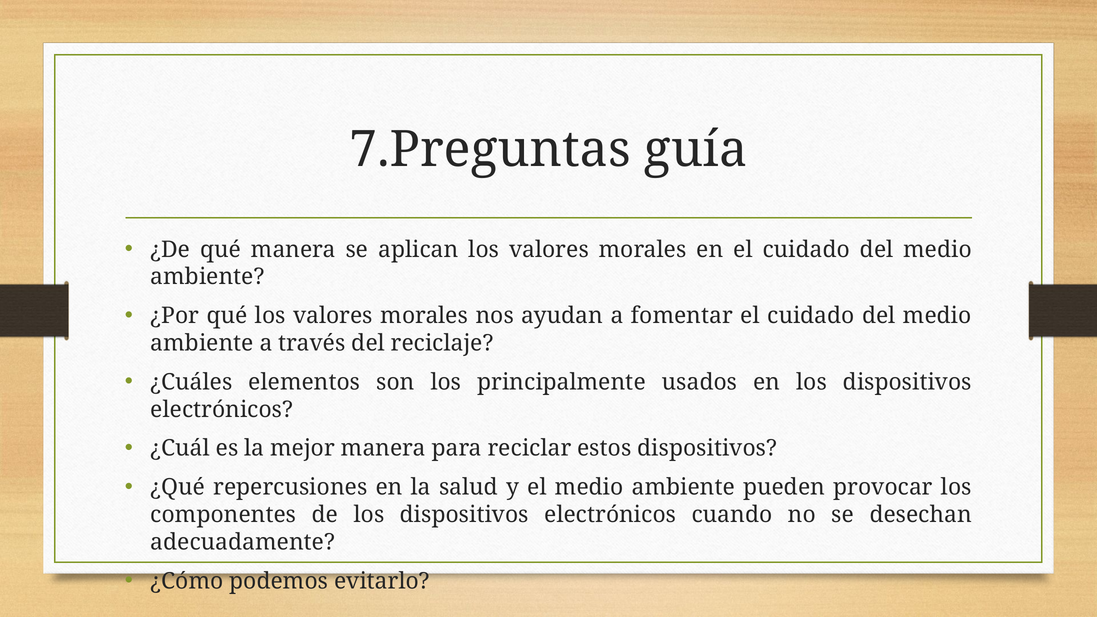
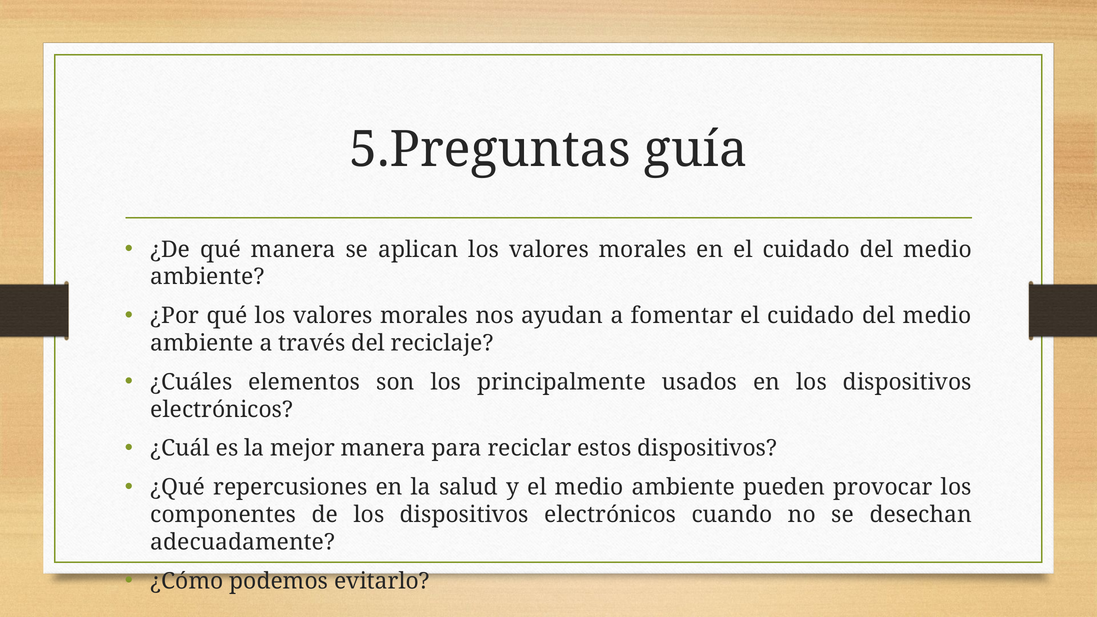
7.Preguntas: 7.Preguntas -> 5.Preguntas (490, 150)
